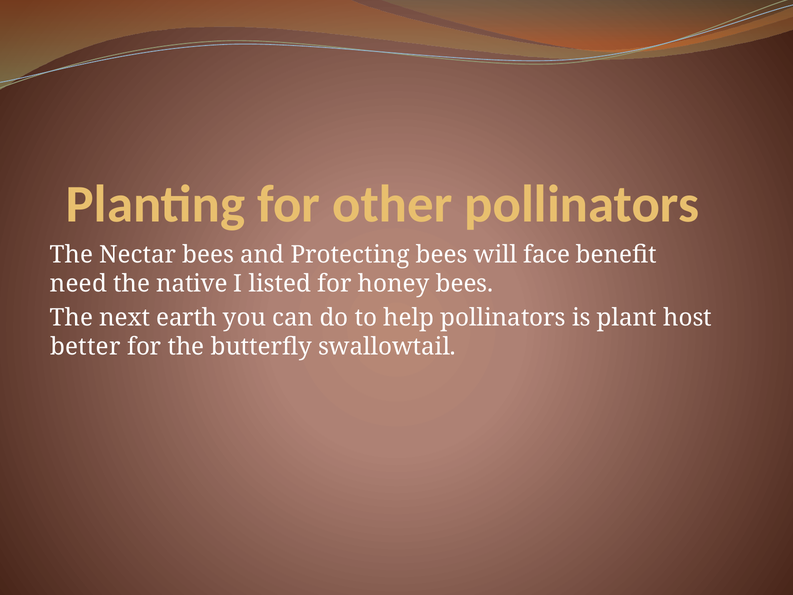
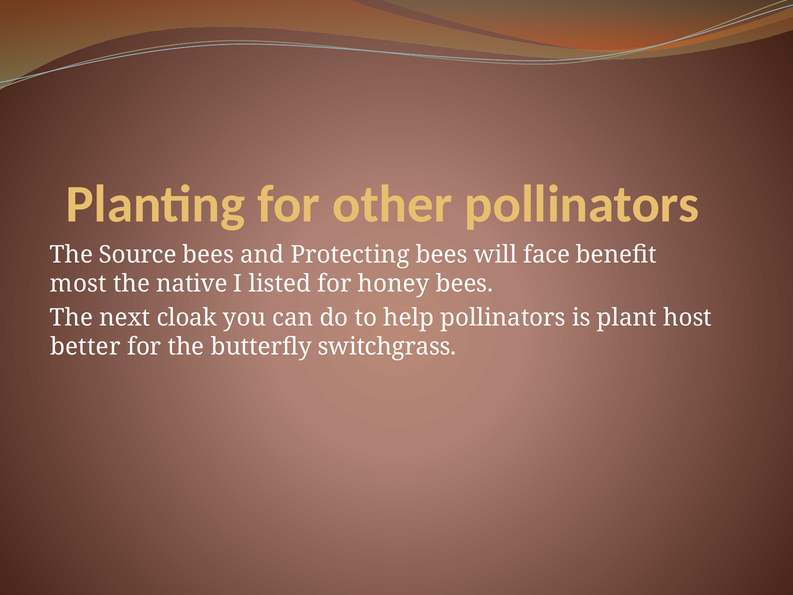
Nectar: Nectar -> Source (138, 255)
need: need -> most (78, 284)
earth: earth -> cloak (187, 318)
swallowtail: swallowtail -> switchgrass (387, 347)
